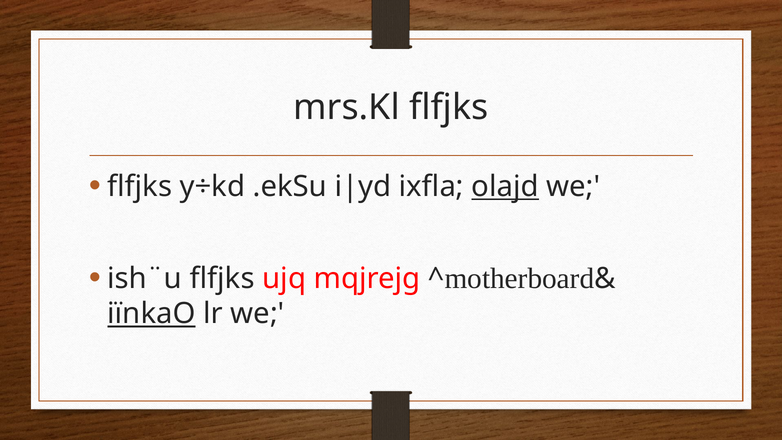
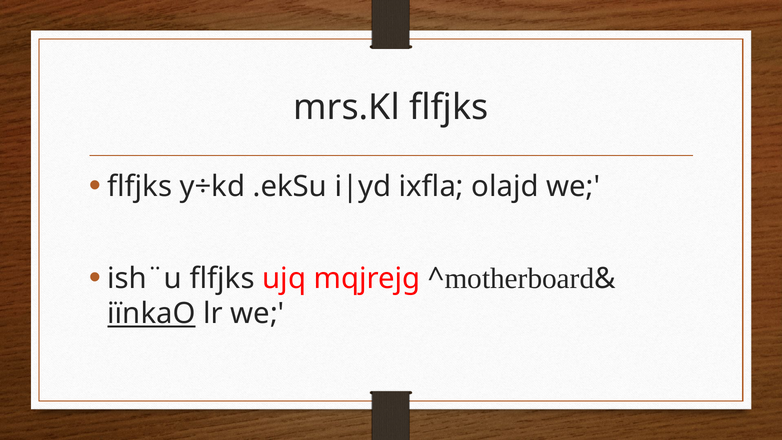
olajd underline: present -> none (505, 187)
